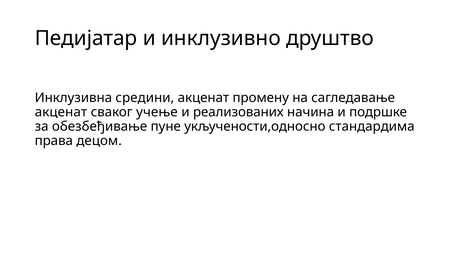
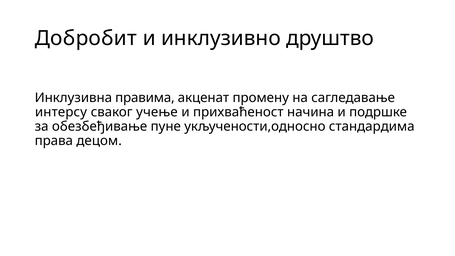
Педијатар: Педијатар -> Добробит (86, 38)
средини: средини -> правима (145, 98)
акценат: акценат -> интерсу (61, 112)
реализованих: реализованих -> прихваћеност (238, 112)
